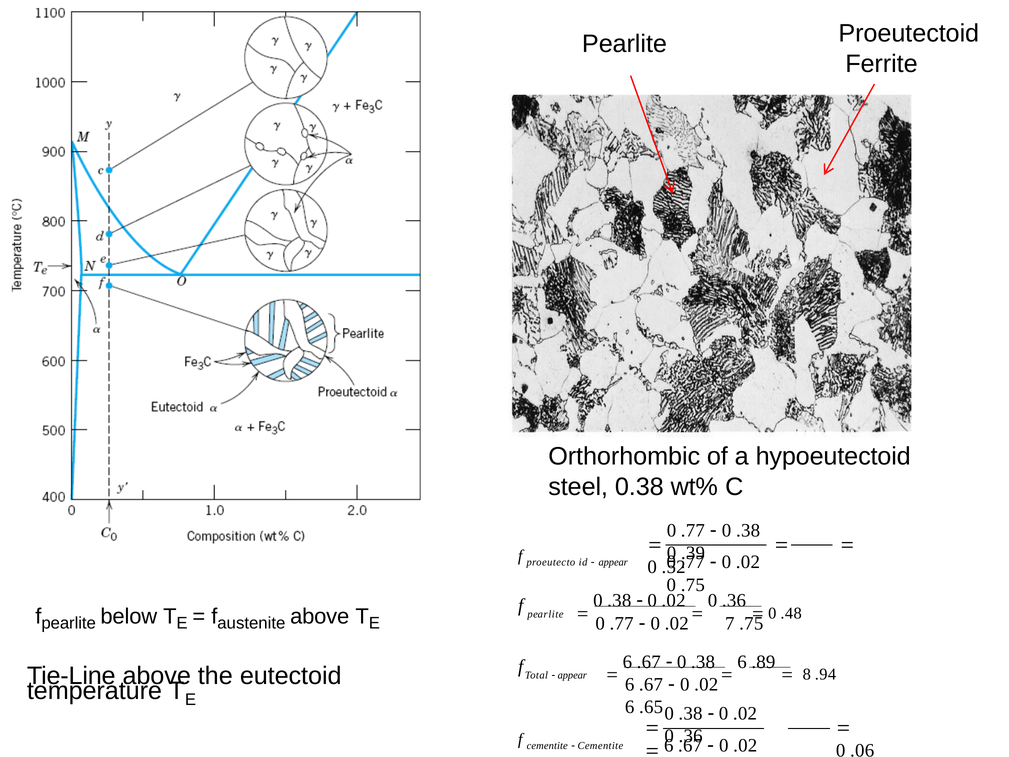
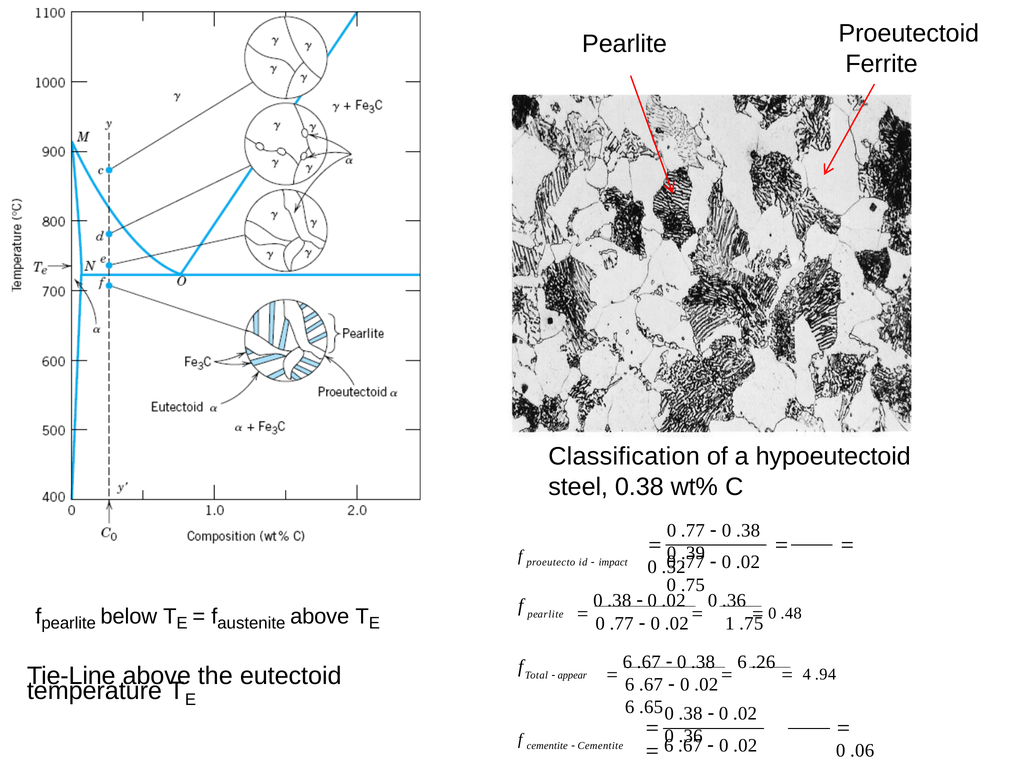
Orthorhombic: Orthorhombic -> Classification (624, 456)
appear: appear -> impact (613, 562)
7: 7 -> 1 (730, 623)
.89: .89 -> .26 (763, 662)
8: 8 -> 4 (807, 674)
